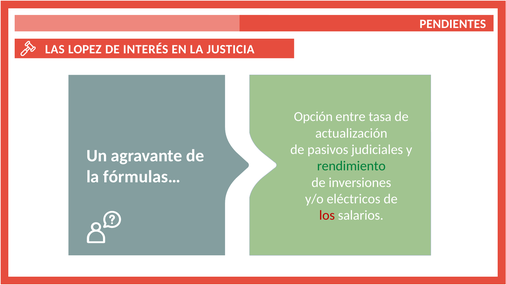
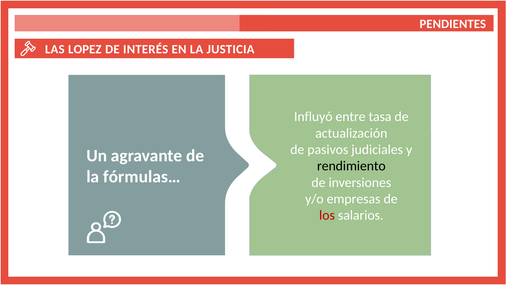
Opción: Opción -> Influyó (313, 117)
rendimiento colour: green -> black (351, 166)
eléctricos: eléctricos -> empresas (354, 199)
